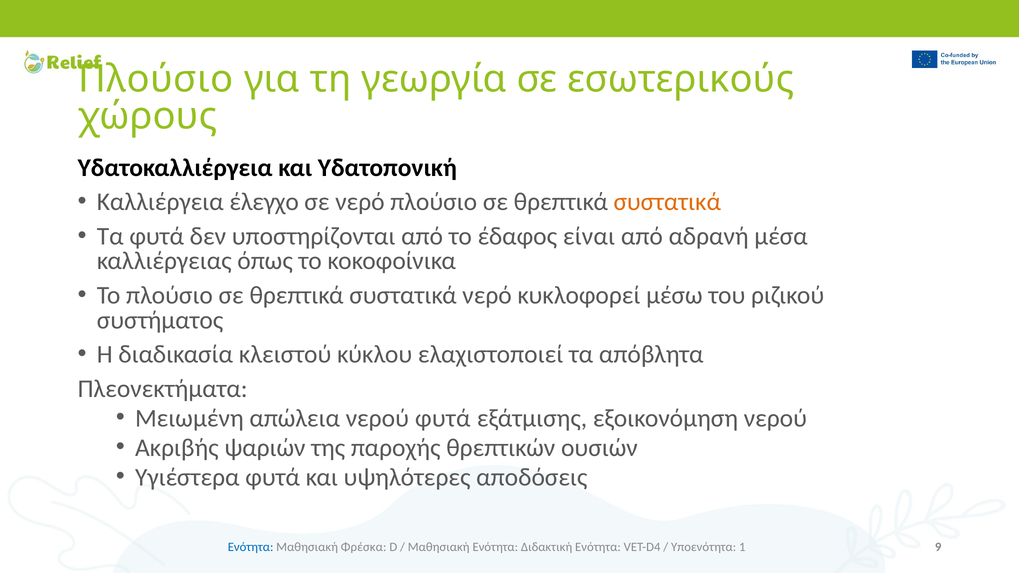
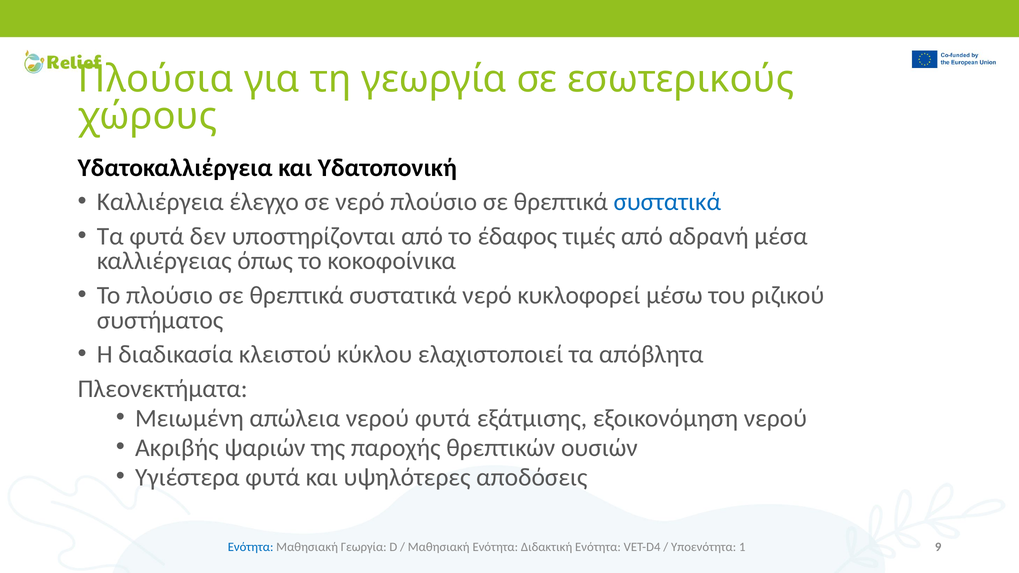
Πλούσιο: Πλούσιο -> Πλούσια (156, 79)
συστατικά colour: orange -> blue (667, 202)
είναι: είναι -> τιμές (589, 236)
Μαθησιακή Φρέσκα: Φρέσκα -> Γεωργία (364, 547)
